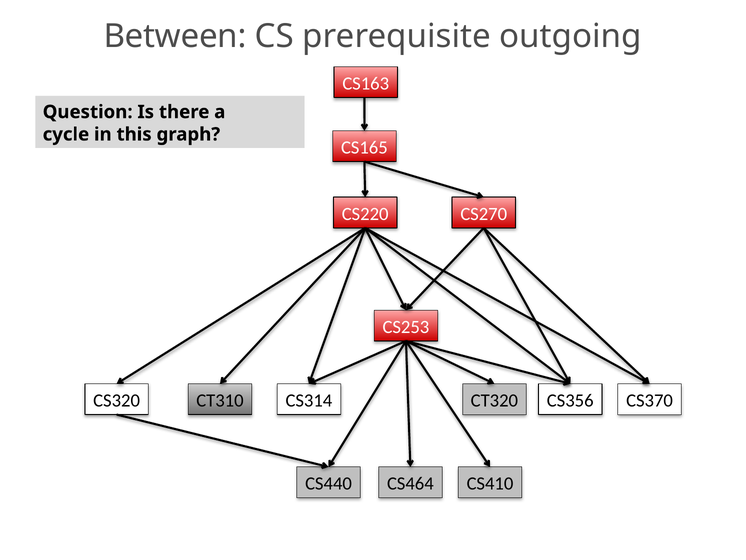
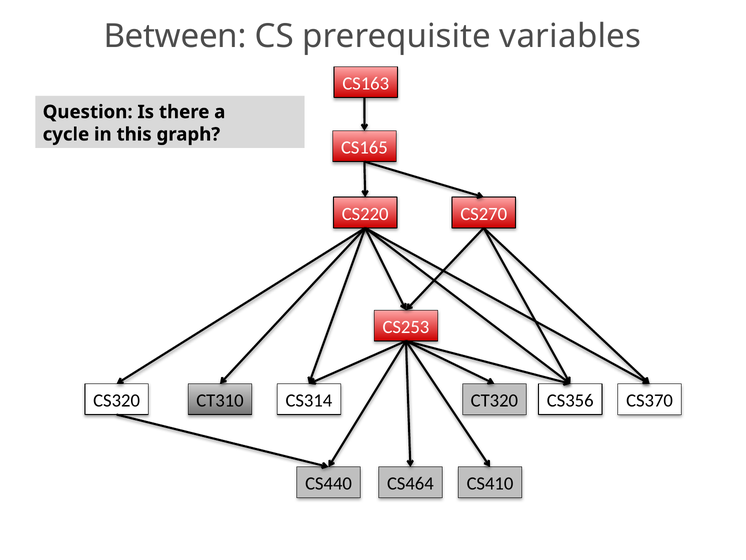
outgoing: outgoing -> variables (570, 36)
